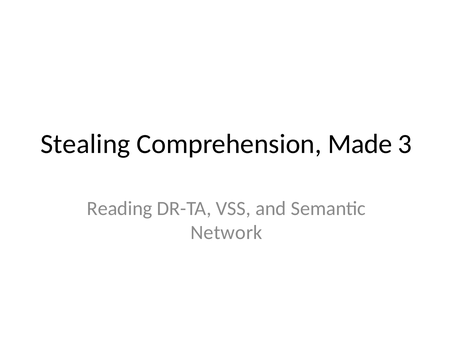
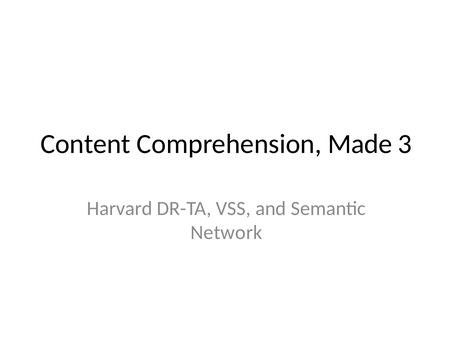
Stealing: Stealing -> Content (85, 144)
Reading: Reading -> Harvard (120, 208)
